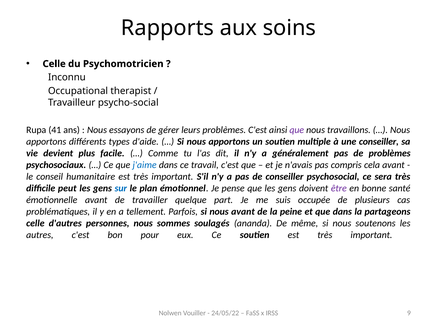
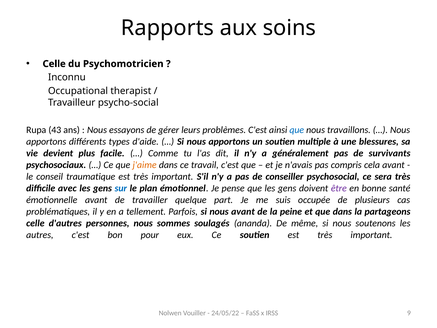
41: 41 -> 43 (55, 130)
que colour: purple -> blue (297, 130)
une conseiller: conseiller -> blessures (379, 141)
de problèmes: problèmes -> survivants (390, 153)
j'aime colour: blue -> orange (145, 165)
humanitaire: humanitaire -> traumatique (91, 176)
peut: peut -> avec (67, 188)
